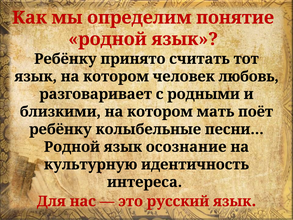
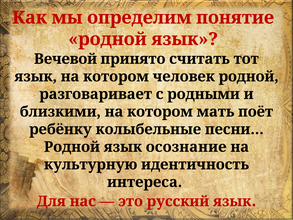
Ребёнку: Ребёнку -> Вечевой (65, 59)
человек любовь: любовь -> родной (249, 76)
